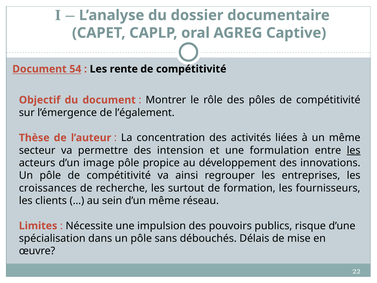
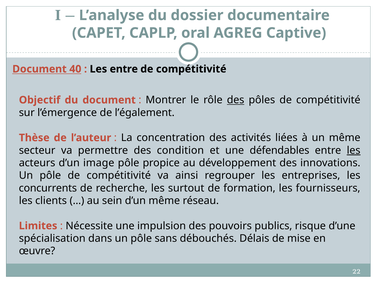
54: 54 -> 40 (75, 69)
Les rente: rente -> entre (124, 69)
des underline: none -> present (236, 100)
intension: intension -> condition (180, 150)
formulation: formulation -> défendables (280, 150)
croissances: croissances -> concurrents (48, 188)
